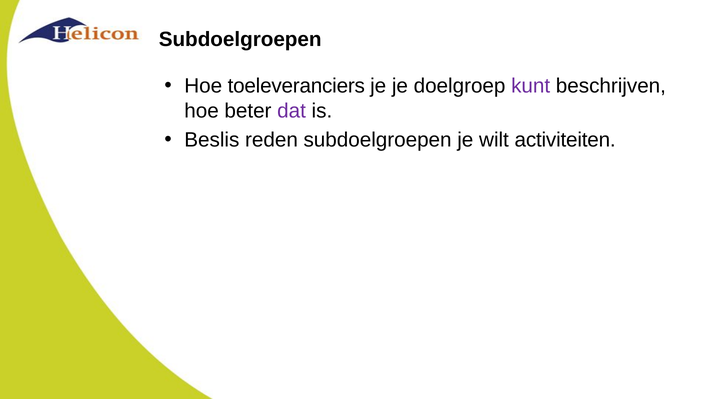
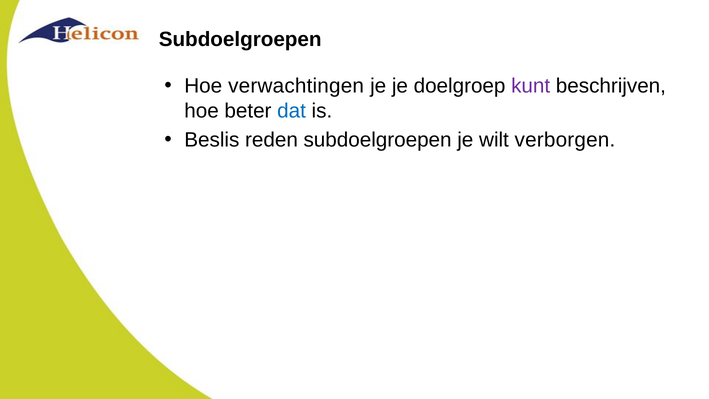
toeleveranciers: toeleveranciers -> verwachtingen (296, 86)
dat colour: purple -> blue (292, 111)
activiteiten: activiteiten -> verborgen (565, 140)
